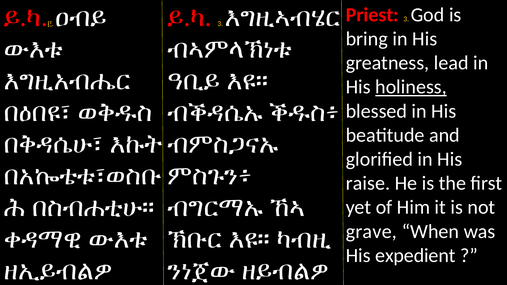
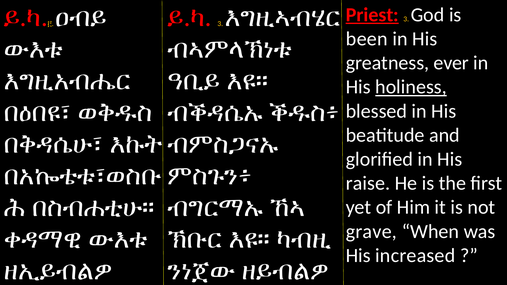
Priest underline: none -> present (372, 15)
bring: bring -> been (367, 39)
lead: lead -> ever (451, 63)
expedient: expedient -> increased (415, 256)
